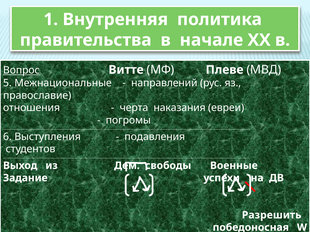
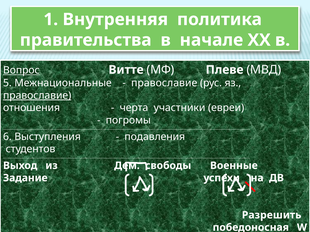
направлений: направлений -> православие (164, 83)
православие underline: none -> present (37, 96)
наказания: наказания -> участники (179, 108)
